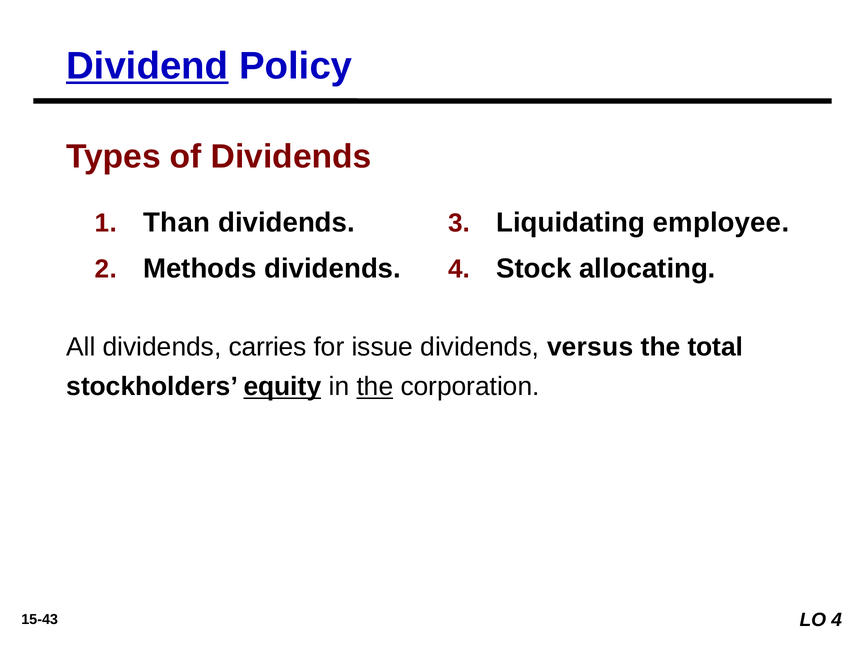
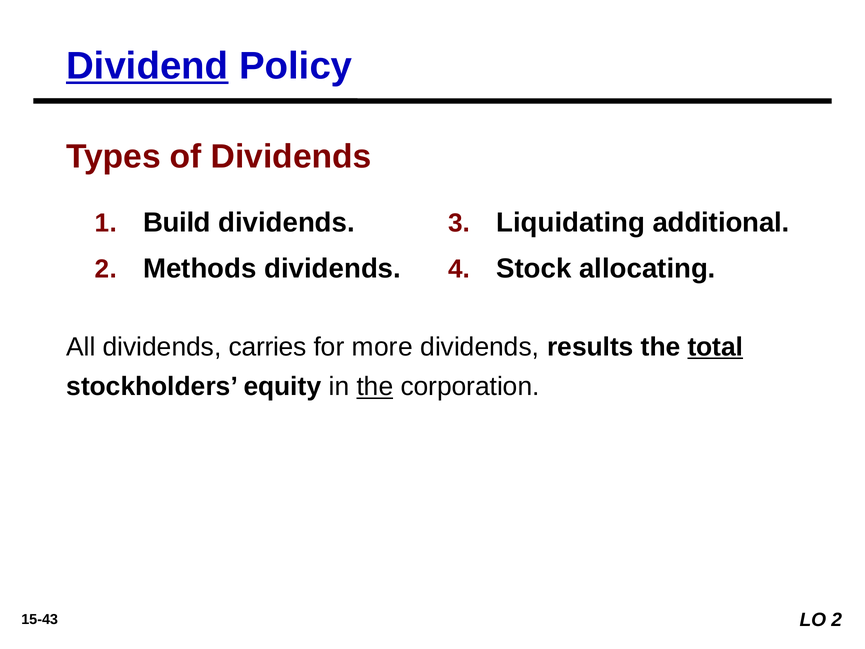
Than: Than -> Build (177, 222)
employee: employee -> additional (721, 222)
issue: issue -> more (382, 347)
versus: versus -> results (590, 347)
total underline: none -> present (715, 347)
equity underline: present -> none (282, 387)
LO 4: 4 -> 2 (837, 620)
